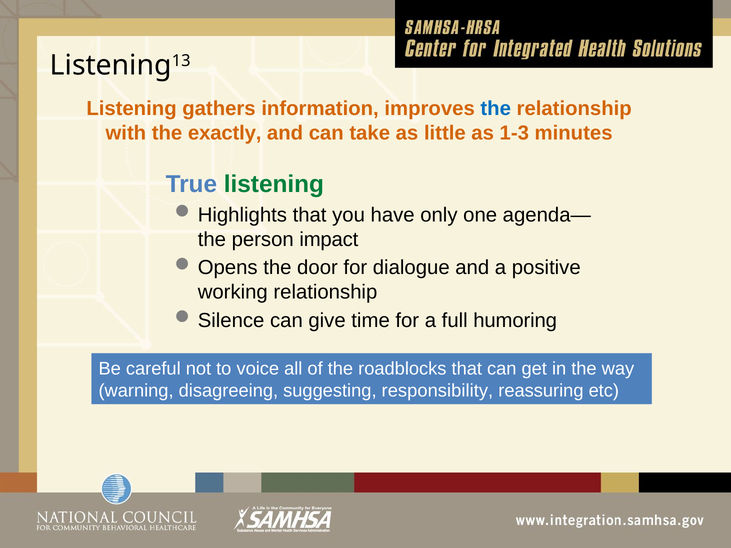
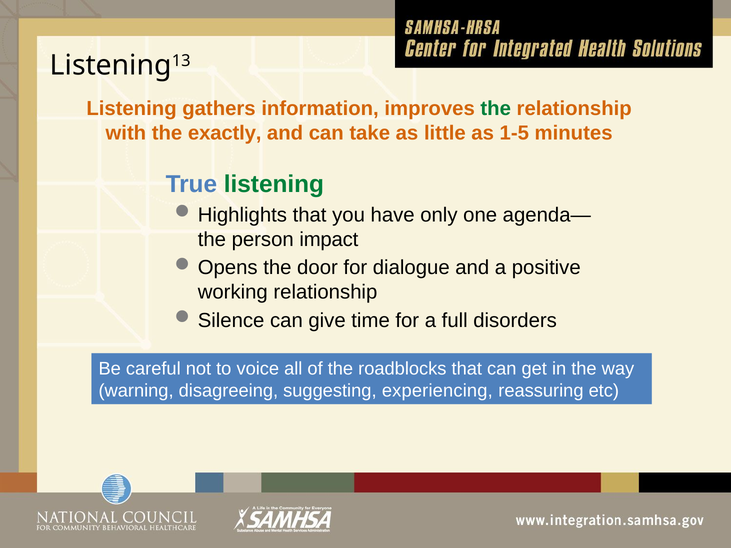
the colour: blue -> green (496, 109)
1-3: 1-3 -> 1-5 (514, 133)
humoring: humoring -> disorders (515, 321)
responsibility: responsibility -> experiencing (437, 391)
